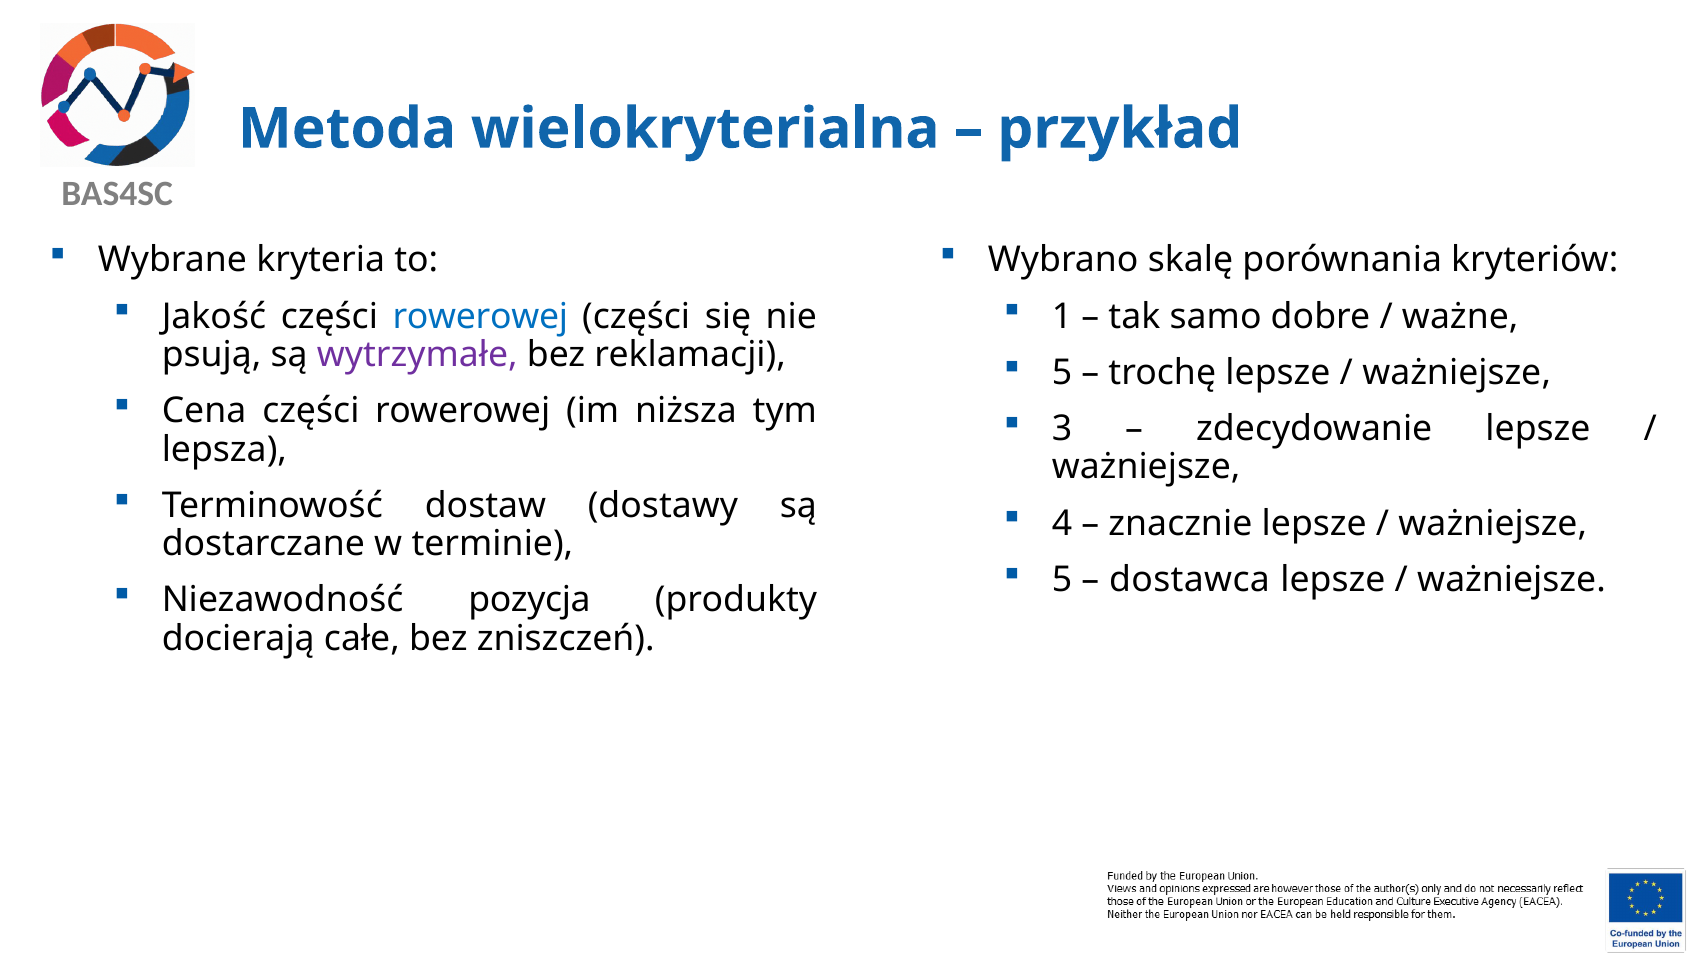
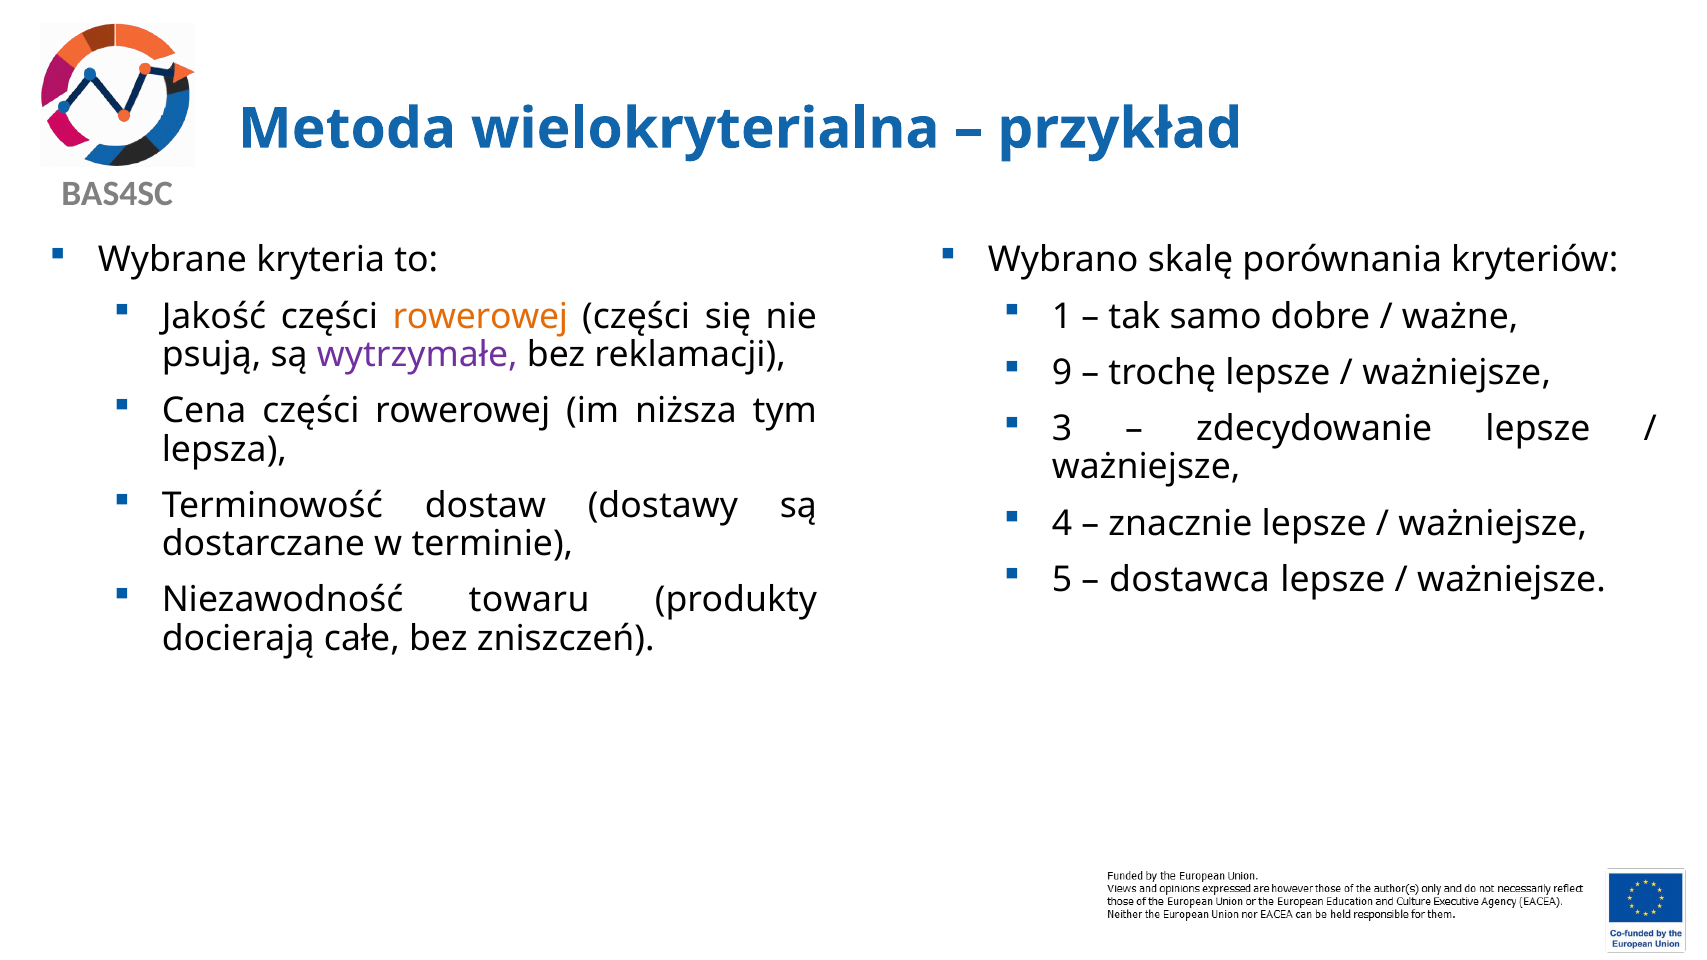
rowerowej colour: blue -> orange (480, 316)
5: 5 -> 9 (1062, 373)
pozycja: pozycja -> towaru (529, 600)
